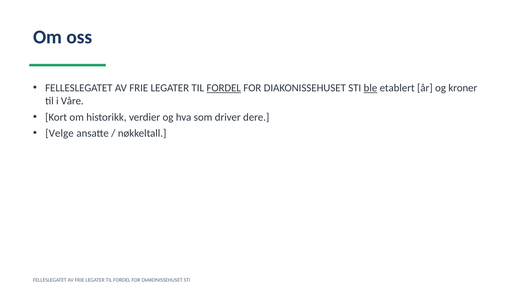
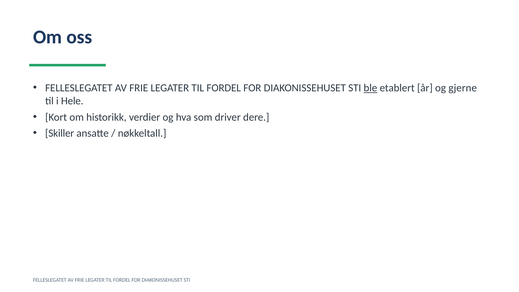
FORDEL underline: present -> none (224, 88)
kroner: kroner -> gjerne (463, 88)
Våre: Våre -> Hele (72, 101)
Velge: Velge -> Skiller (60, 133)
